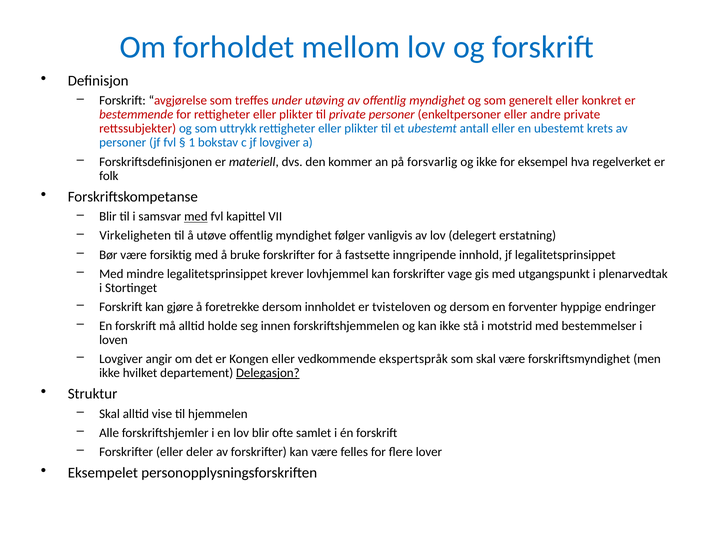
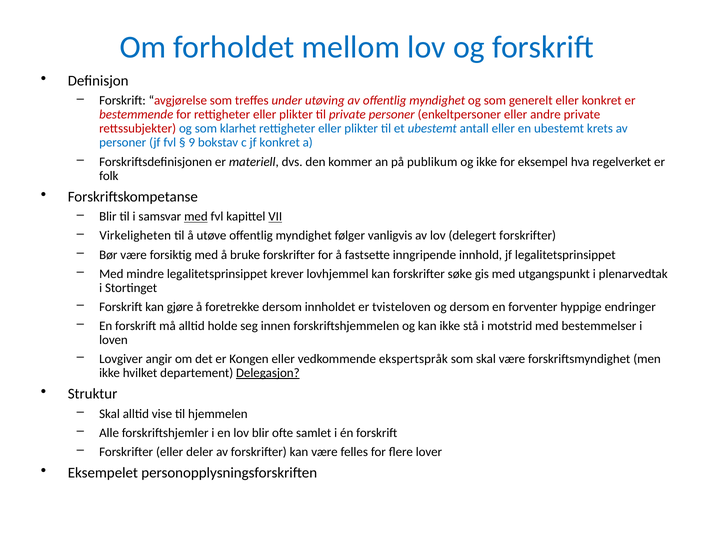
uttrykk: uttrykk -> klarhet (238, 129)
1: 1 -> 9 (192, 143)
jf lovgiver: lovgiver -> konkret (280, 143)
forsvarlig: forsvarlig -> publikum (432, 162)
VII underline: none -> present (275, 217)
delegert erstatning: erstatning -> forskrifter (528, 236)
vage: vage -> søke (460, 274)
